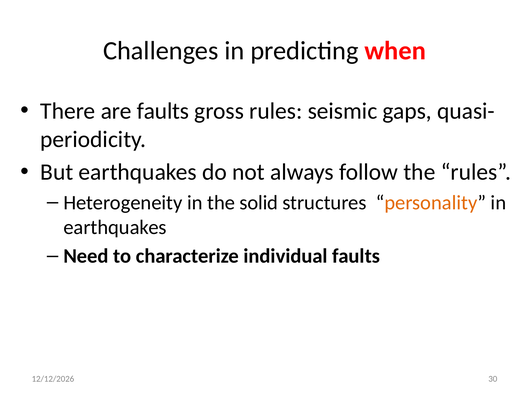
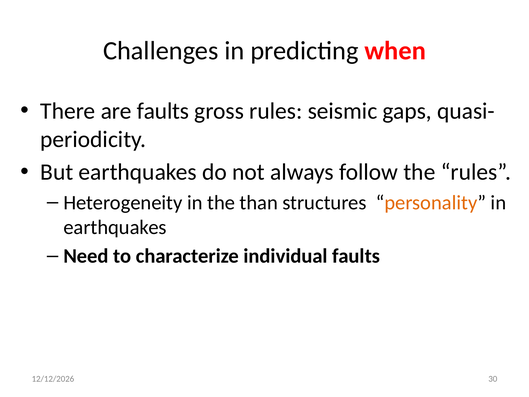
solid: solid -> than (259, 202)
